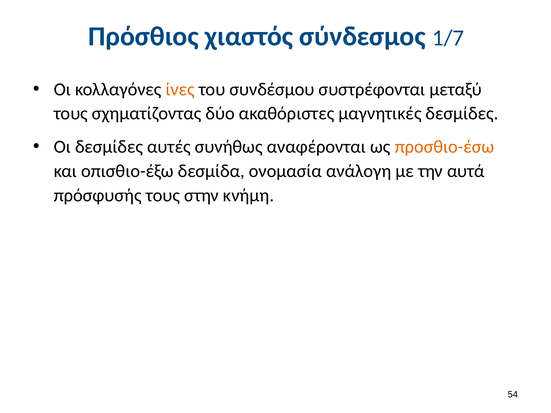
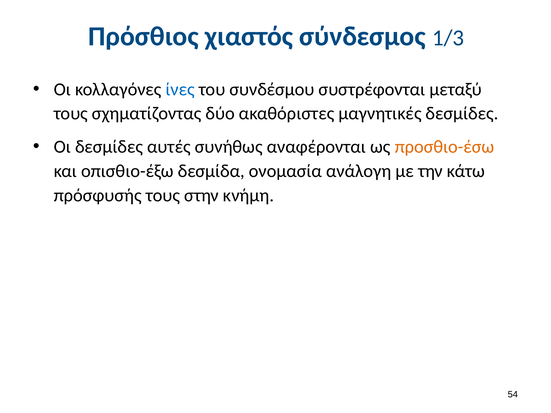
1/7: 1/7 -> 1/3 (448, 38)
ίνες colour: orange -> blue (180, 89)
αυτά: αυτά -> κάτω (466, 171)
